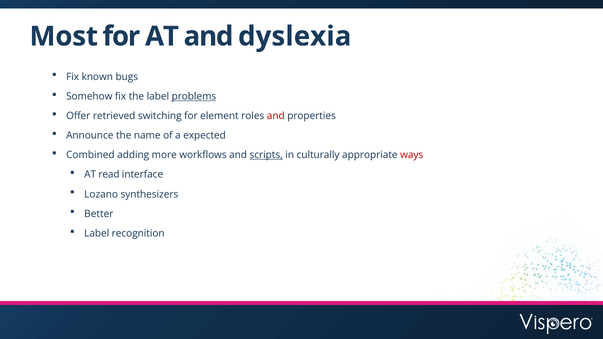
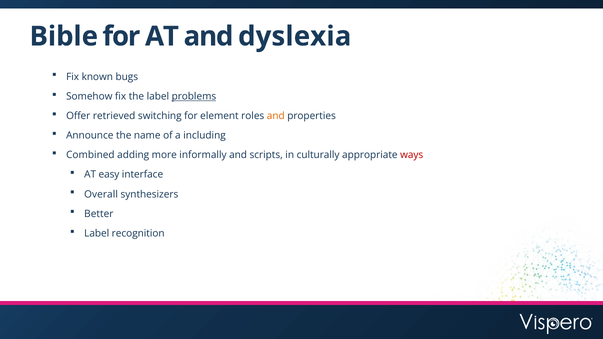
Most: Most -> Bible (64, 36)
and colour: red -> orange (276, 116)
expected: expected -> including (205, 136)
workflows: workflows -> informally (203, 155)
scripts underline: present -> none (266, 155)
read: read -> easy (109, 175)
Lozano: Lozano -> Overall (101, 194)
